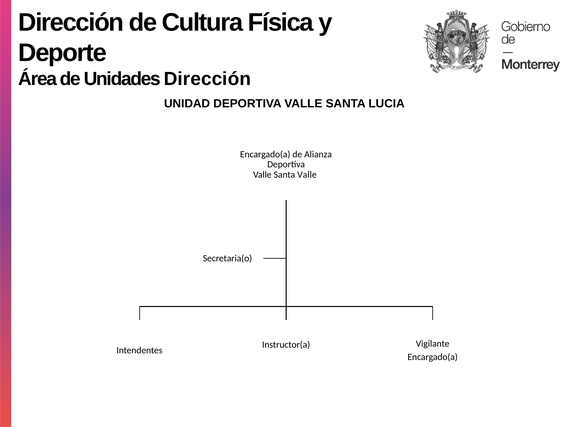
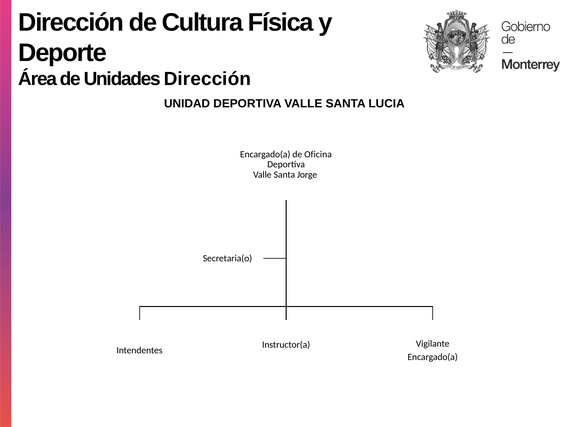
Alianza: Alianza -> Oficina (318, 154)
Santa Valle: Valle -> Jorge (307, 175)
